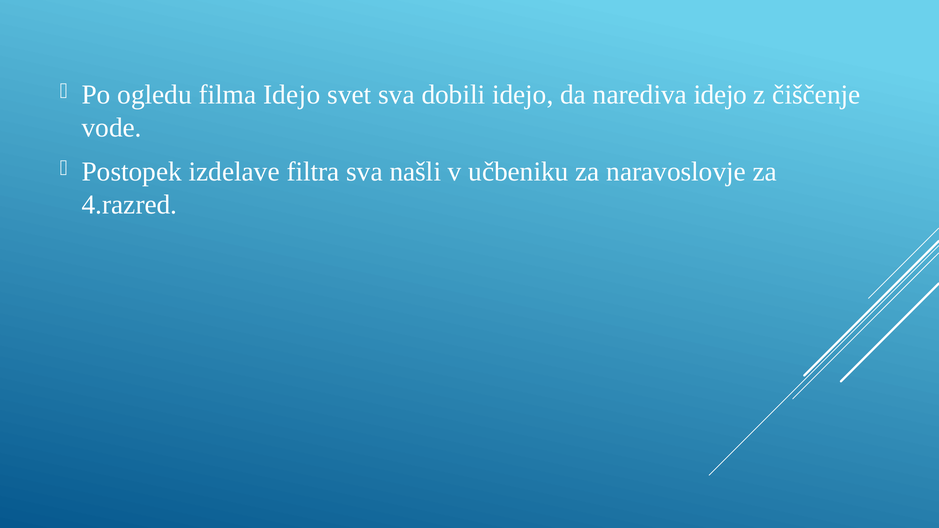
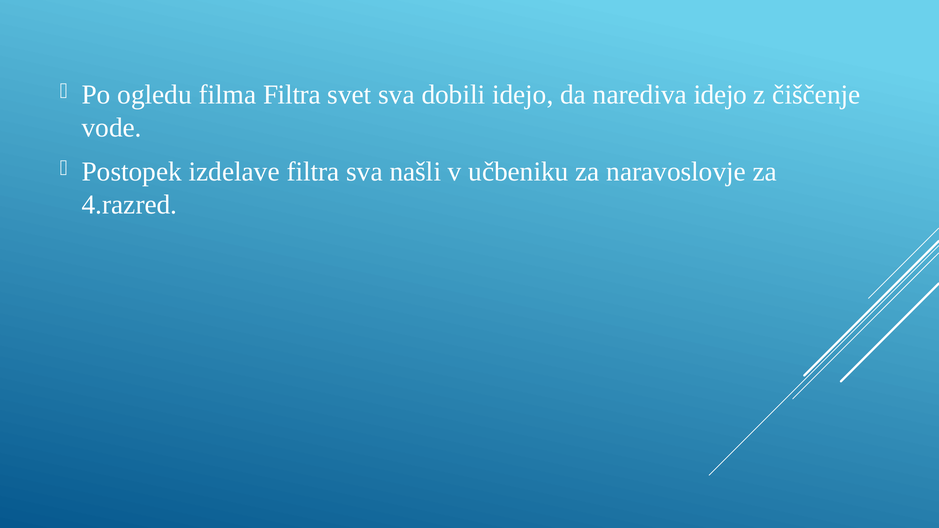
filma Idejo: Idejo -> Filtra (292, 95)
